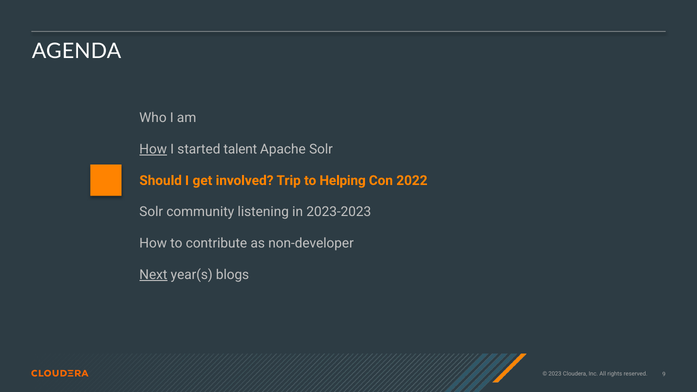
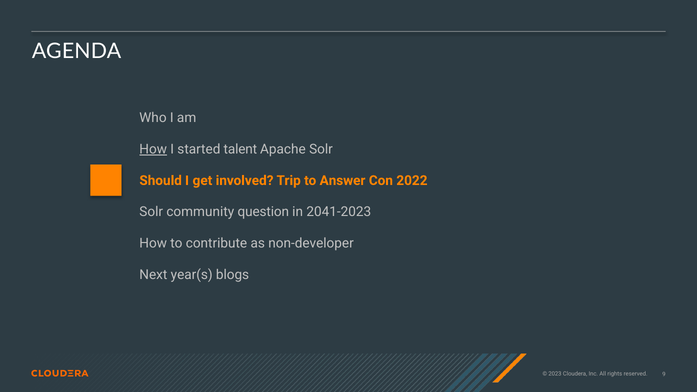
Helping: Helping -> Answer (342, 181)
listening: listening -> question (263, 212)
2023-2023: 2023-2023 -> 2041-2023 (339, 212)
Next underline: present -> none (153, 275)
